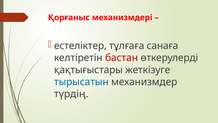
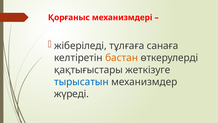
естеліктер: естеліктер -> жіберіледі (80, 46)
бастан colour: red -> orange (122, 58)
түрдің: түрдің -> жүреді (71, 94)
